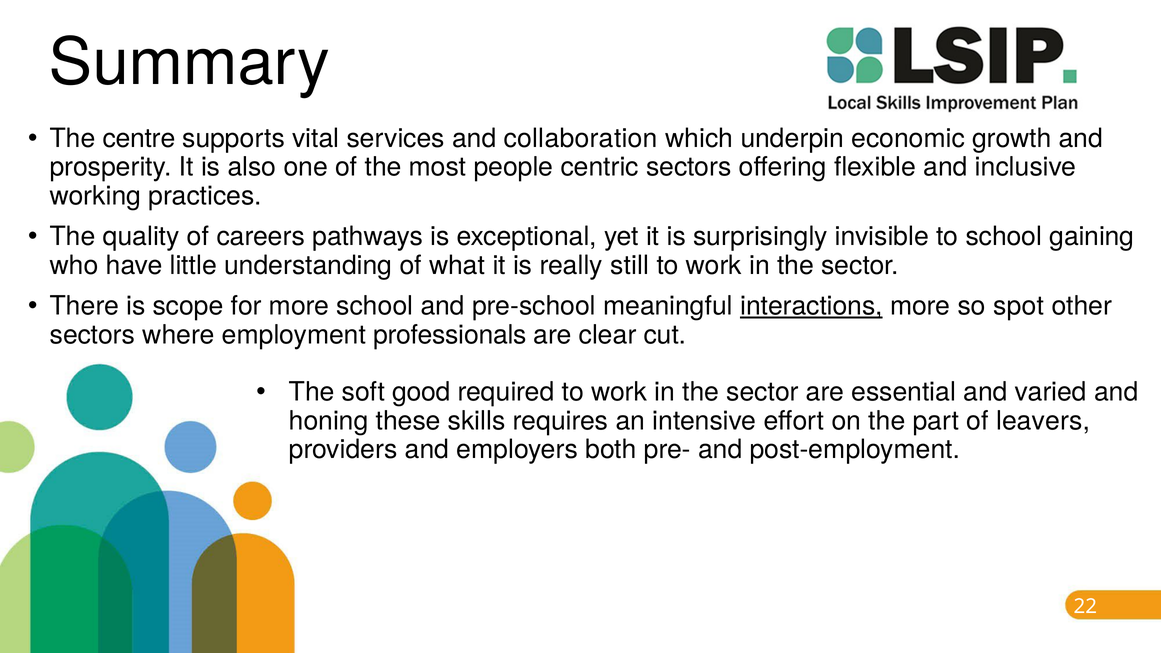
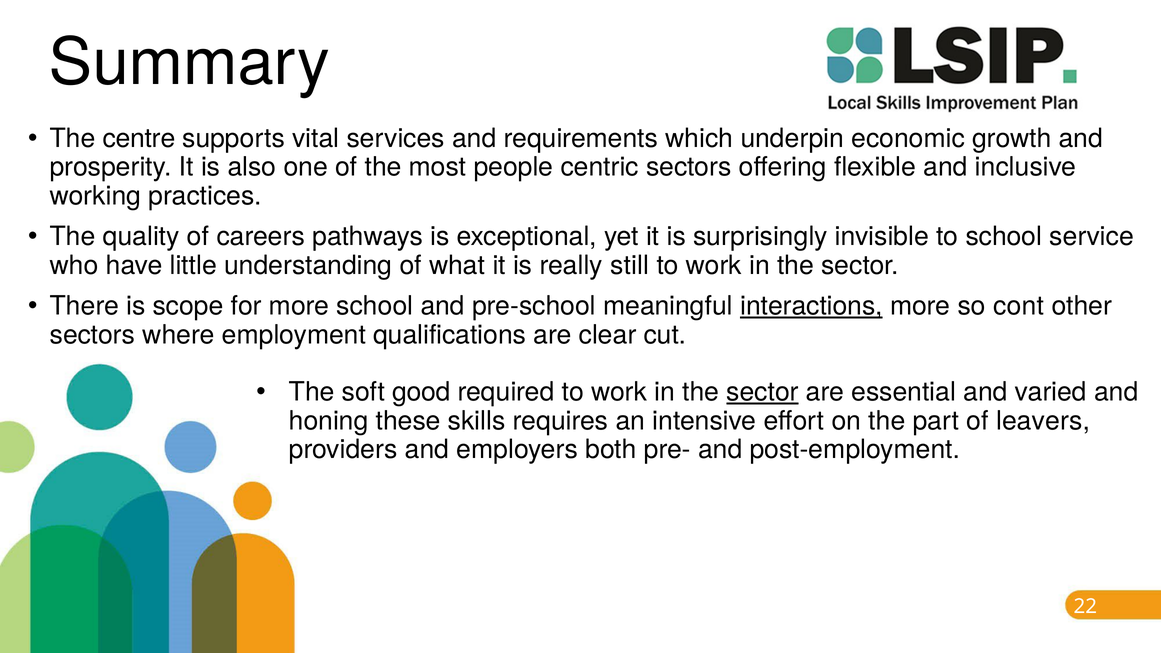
collaboration: collaboration -> requirements (581, 138)
gaining: gaining -> service (1092, 237)
spot: spot -> cont (1019, 306)
professionals: professionals -> qualifications (450, 335)
sector underline: none -> present (763, 392)
